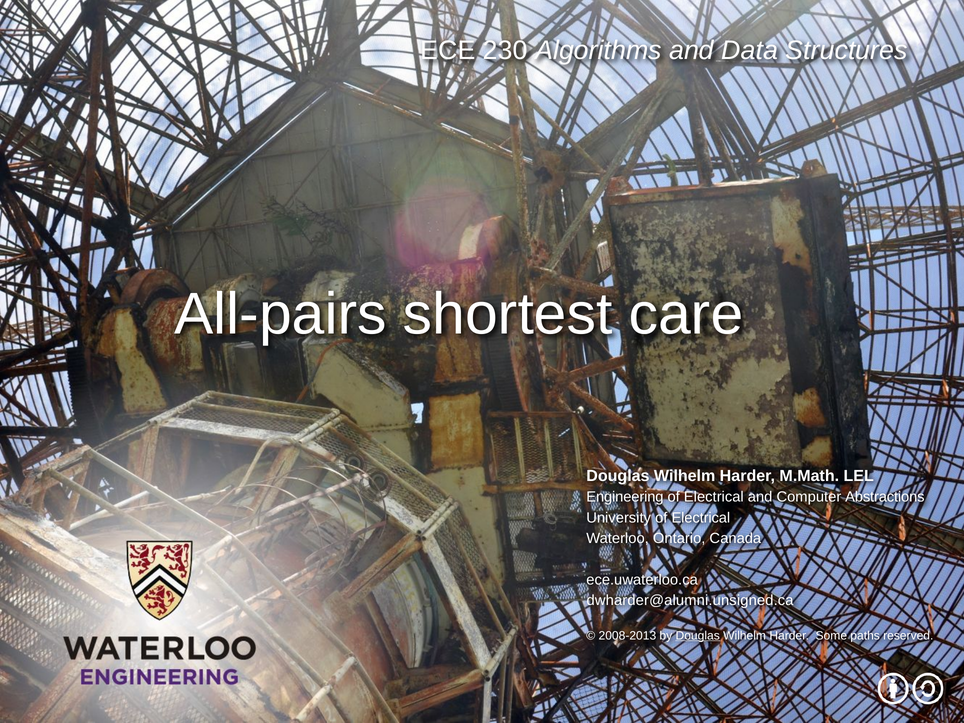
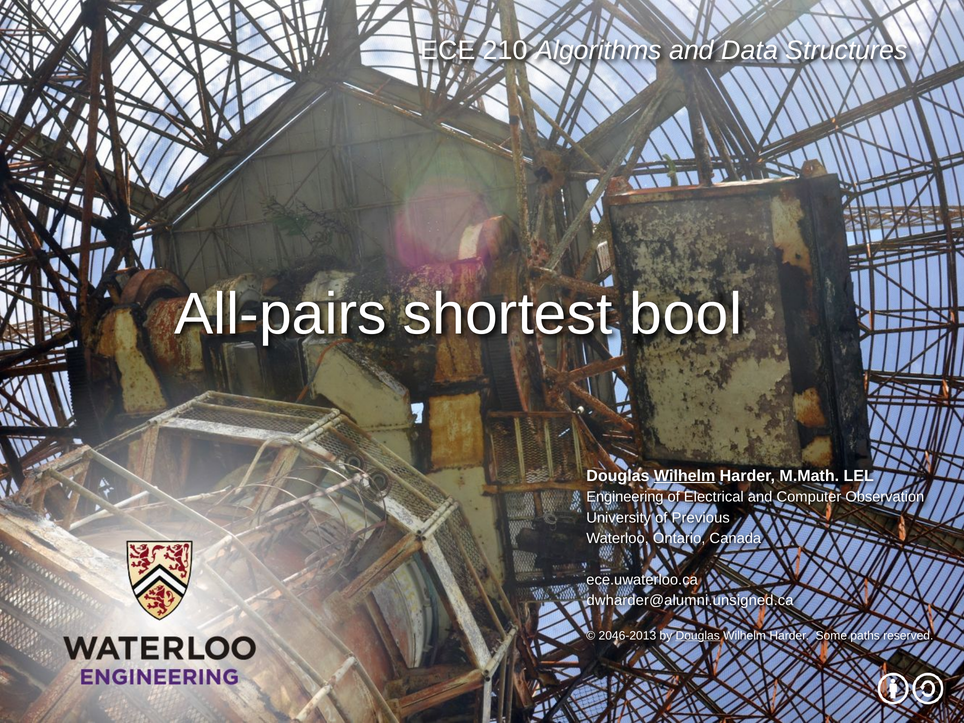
230: 230 -> 210 (505, 50)
care: care -> bool (686, 314)
Wilhelm underline: none -> present (685, 476)
Abstractions: Abstractions -> Observation (885, 497)
University of Electrical: Electrical -> Previous (701, 518)
2008-2013: 2008-2013 -> 2046-2013 (627, 636)
